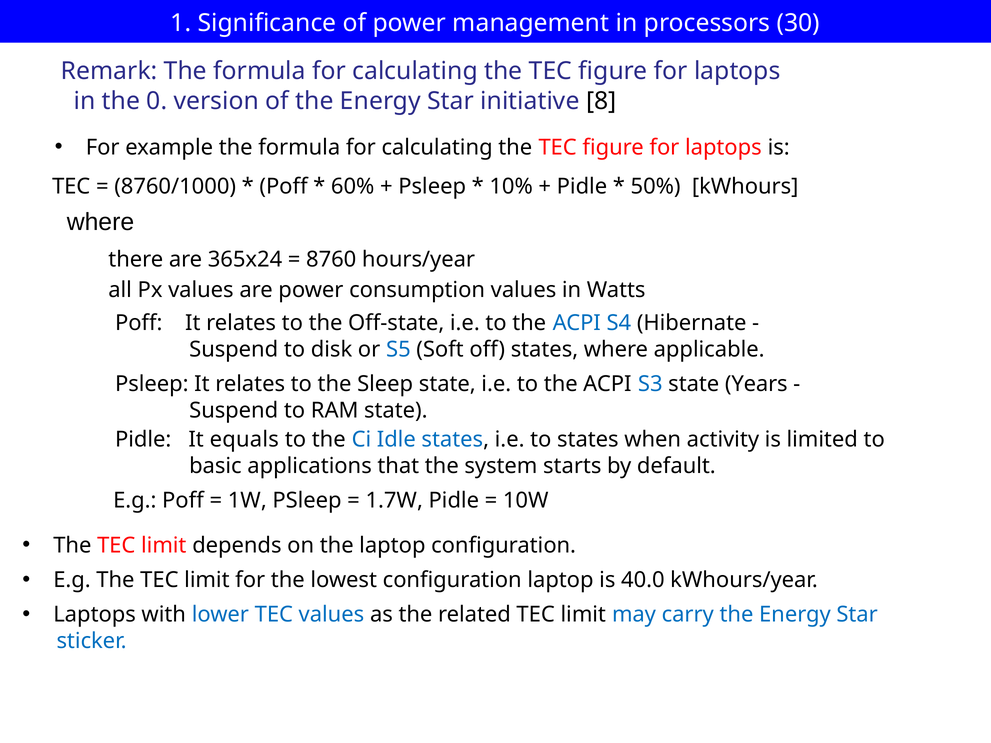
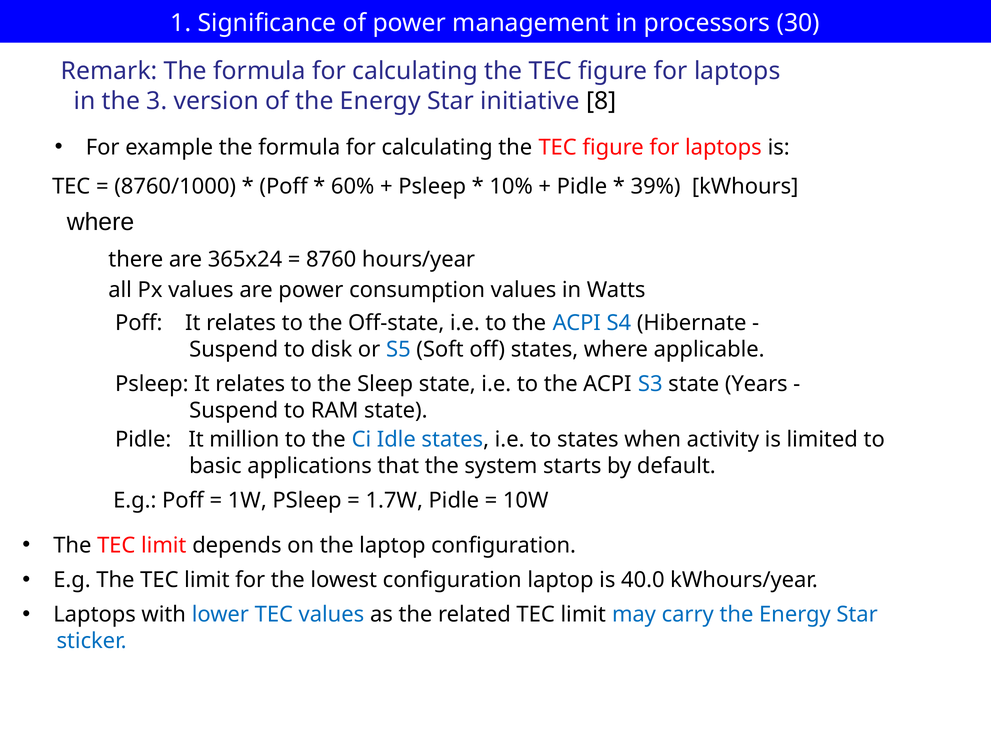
0: 0 -> 3 (157, 101)
50%: 50% -> 39% (656, 186)
equals: equals -> million (244, 440)
